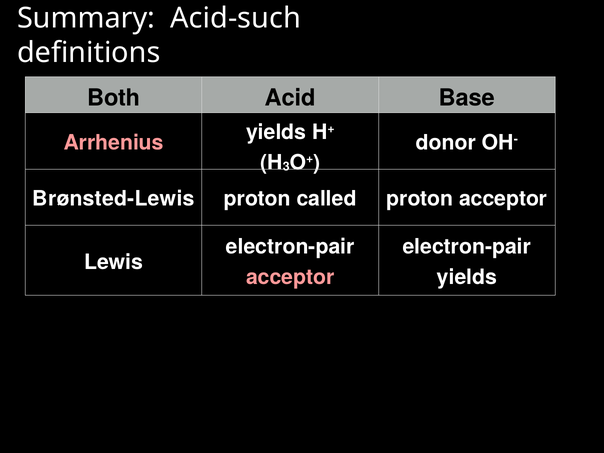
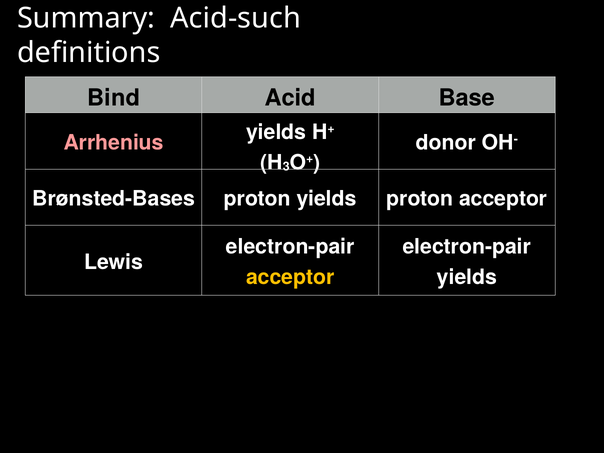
Both: Both -> Bind (114, 98)
Brønsted-Lewis: Brønsted-Lewis -> Brønsted-Bases (114, 199)
proton called: called -> yields (327, 199)
acceptor colour: pink -> yellow (290, 277)
